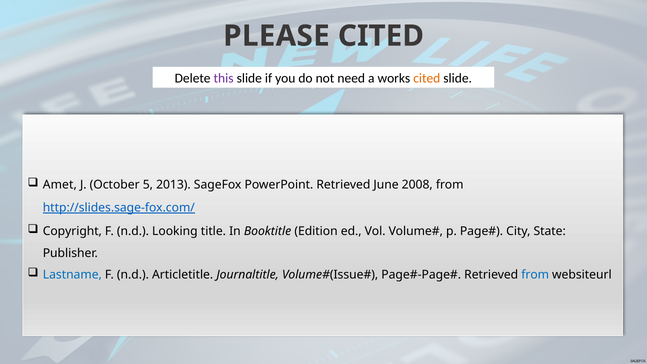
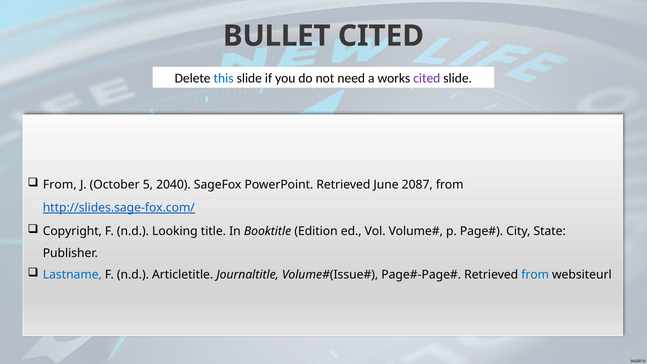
PLEASE: PLEASE -> BULLET (277, 36)
this colour: purple -> blue (224, 78)
cited colour: orange -> purple (427, 78)
Amet: Amet -> From (60, 185)
2013: 2013 -> 2040 (173, 185)
2008: 2008 -> 2087 (417, 185)
